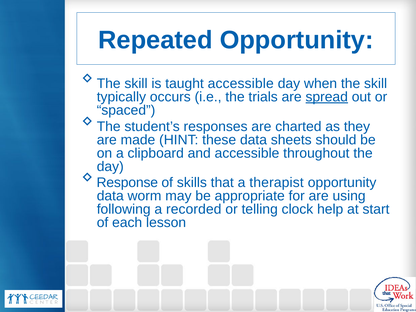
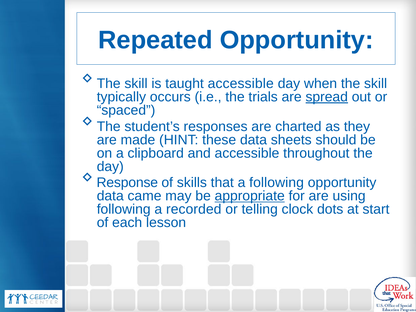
a therapist: therapist -> following (277, 183)
worm: worm -> came (145, 196)
appropriate underline: none -> present (250, 196)
help: help -> dots (330, 209)
